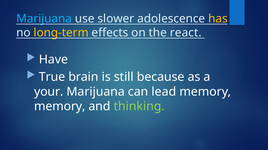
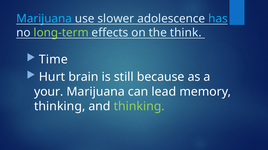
has colour: yellow -> light blue (218, 19)
long-term colour: yellow -> light green (61, 33)
react: react -> think (186, 33)
Have: Have -> Time (53, 60)
True: True -> Hurt (52, 77)
memory: memory -> thinking (60, 107)
